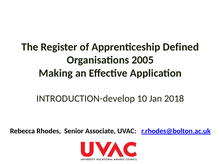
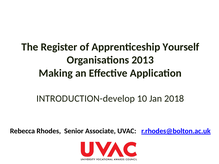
Defined: Defined -> Yourself (181, 47)
2005: 2005 -> 2013 (143, 60)
